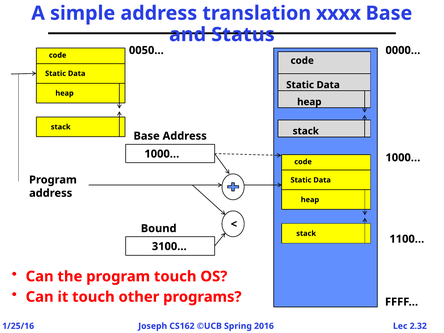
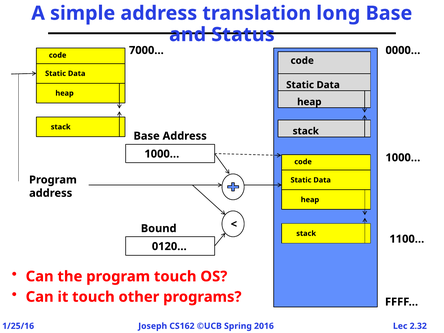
xxxx: xxxx -> long (338, 13)
0050…: 0050… -> 7000… (146, 50)
3100…: 3100… -> 0120… (169, 246)
